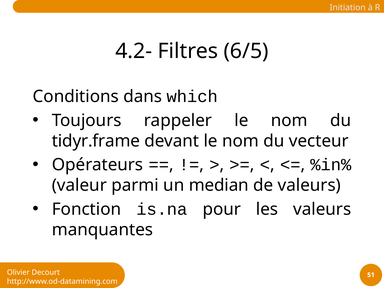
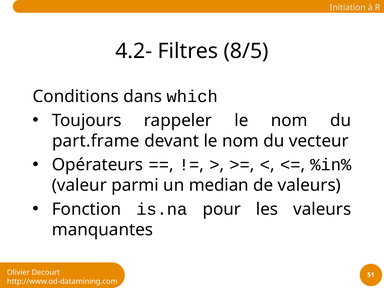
6/5: 6/5 -> 8/5 (246, 51)
tidyr.frame: tidyr.frame -> part.frame (96, 141)
